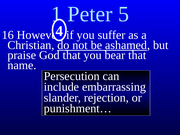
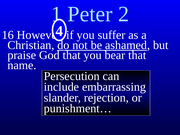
5: 5 -> 2 (124, 14)
